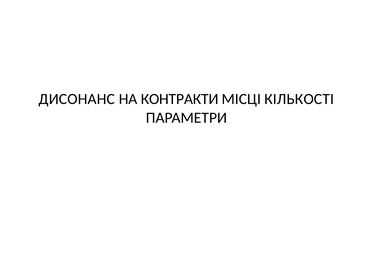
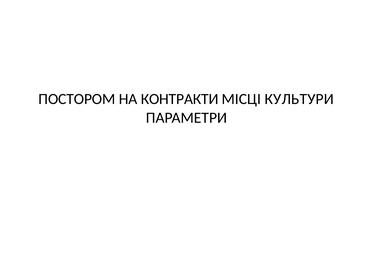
ДИСОНАНС: ДИСОНАНС -> ПОСТОРОМ (77, 99)
КІЛЬКОСТІ: КІЛЬКОСТІ -> КУЛЬТУРИ (299, 99)
